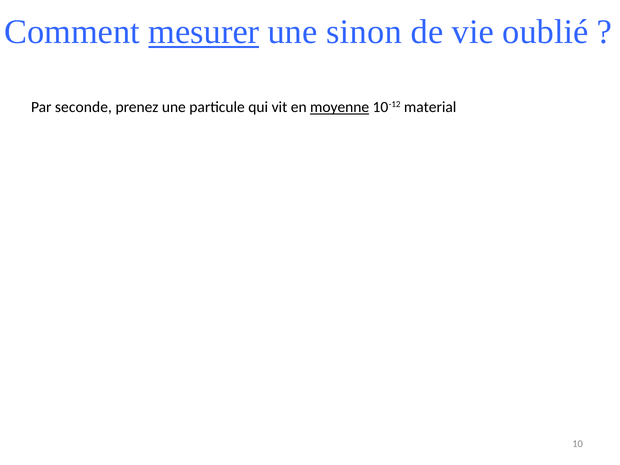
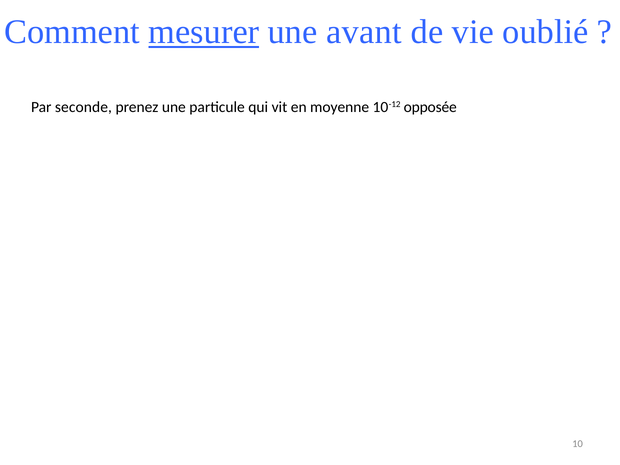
sinon: sinon -> avant (364, 32)
moyenne underline: present -> none (340, 107)
material: material -> opposée (430, 107)
